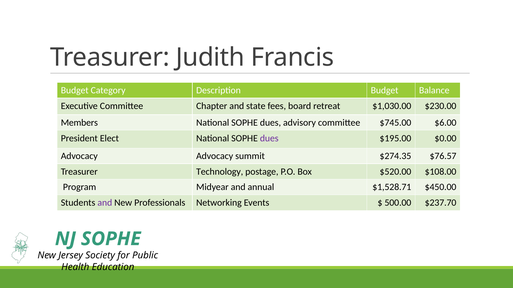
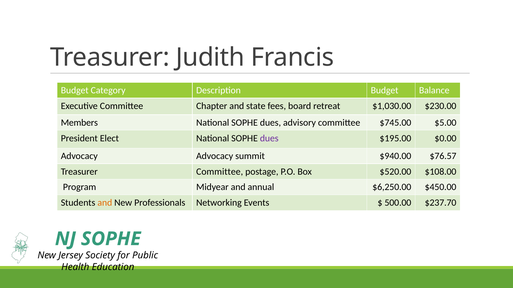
$6.00: $6.00 -> $5.00 (445, 123)
$274.35: $274.35 -> $940.00 (395, 156)
Treasurer Technology: Technology -> Committee (220, 172)
$1,528.71: $1,528.71 -> $6,250.00 (392, 187)
and colour: purple -> orange (105, 203)
